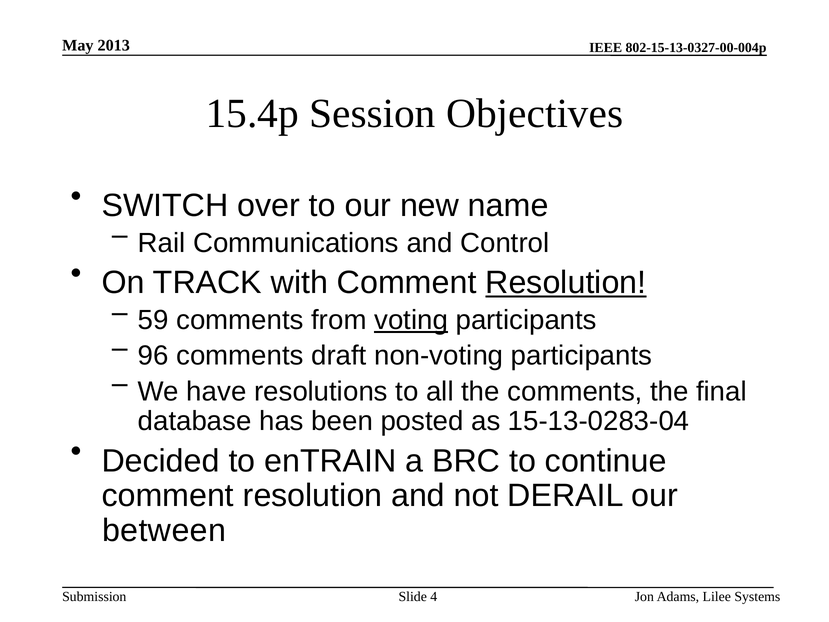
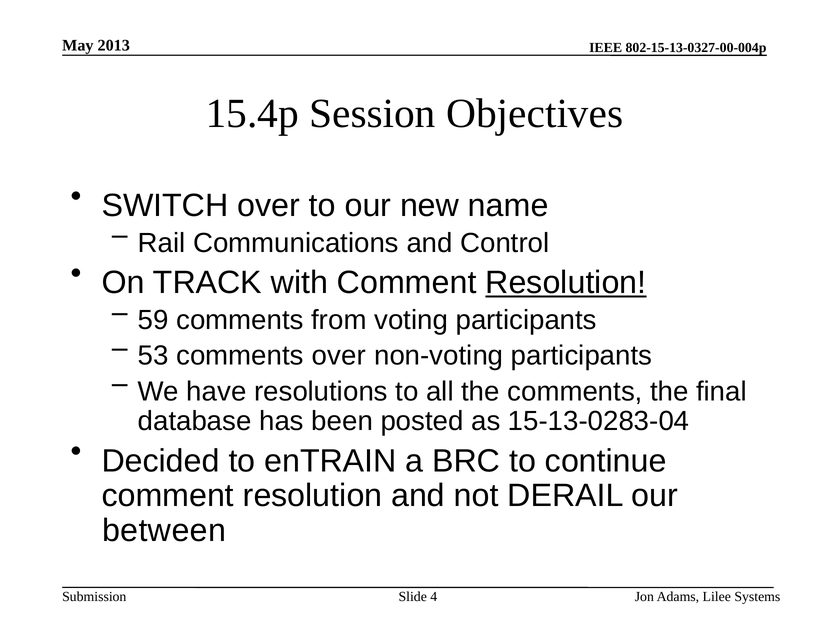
voting underline: present -> none (411, 320)
96: 96 -> 53 (153, 356)
comments draft: draft -> over (339, 356)
